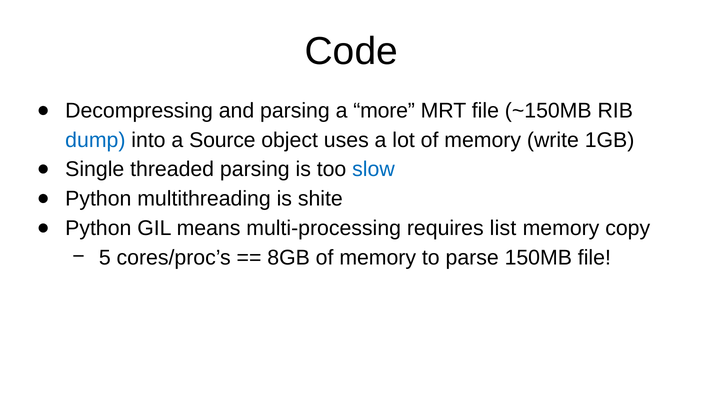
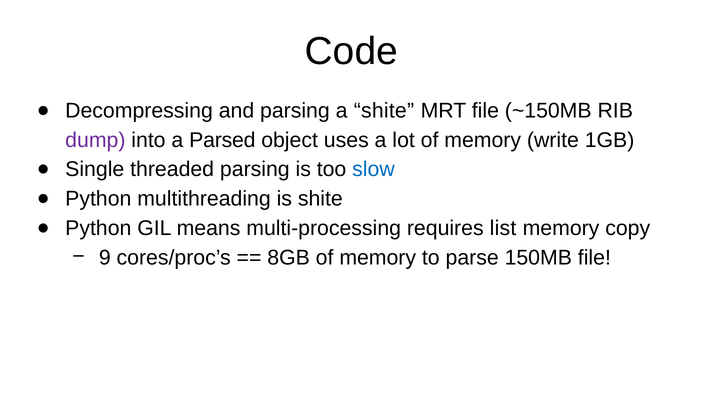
a more: more -> shite (384, 111)
dump colour: blue -> purple (95, 140)
Source: Source -> Parsed (222, 140)
5: 5 -> 9 (105, 257)
